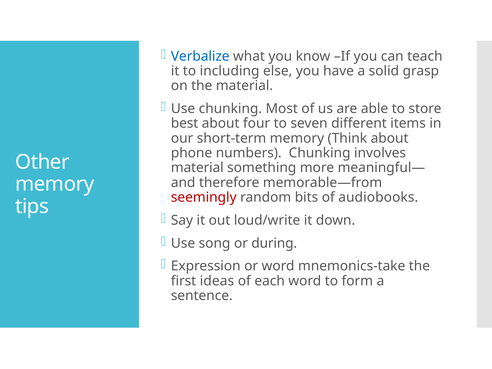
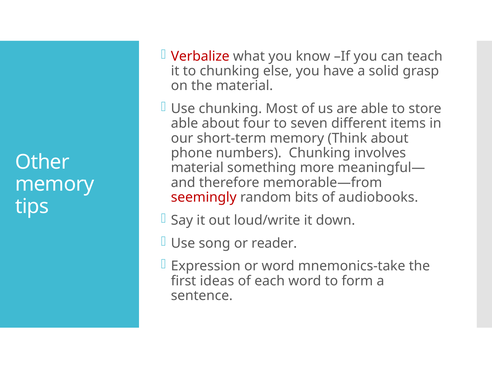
Verbalize colour: blue -> red (200, 56)
to including: including -> chunking (230, 71)
best: best -> able (185, 123)
during: during -> reader (274, 243)
